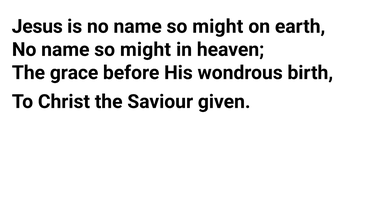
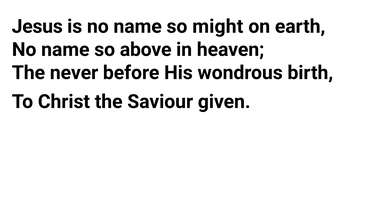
might: might -> above (146, 50)
grace: grace -> never (74, 73)
